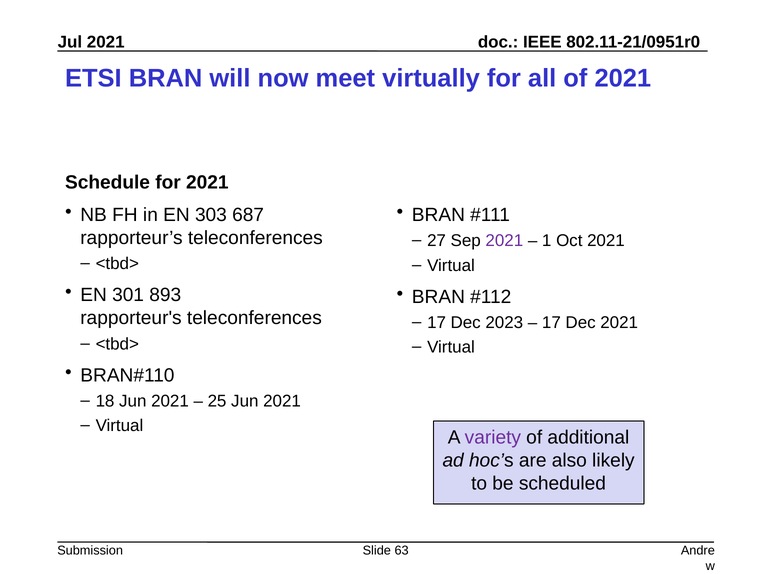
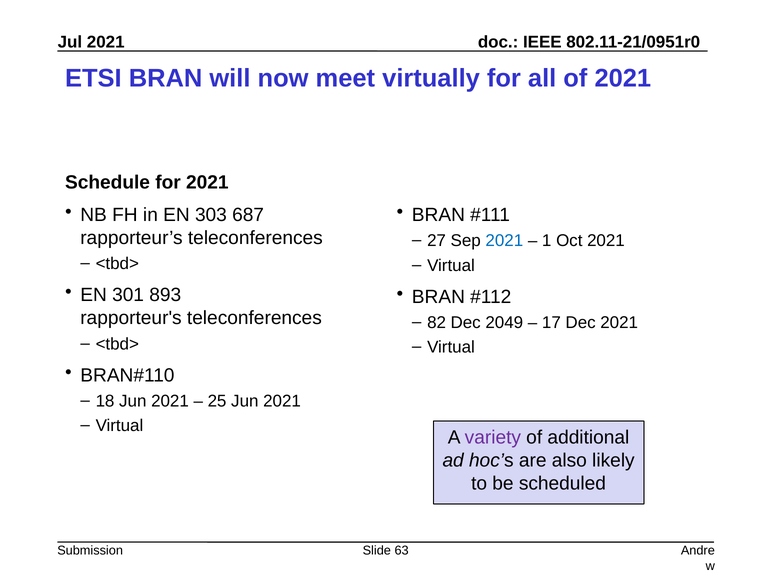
2021 colour: purple -> blue (504, 241)
17: 17 -> 82 (437, 323)
2023: 2023 -> 2049 (504, 323)
